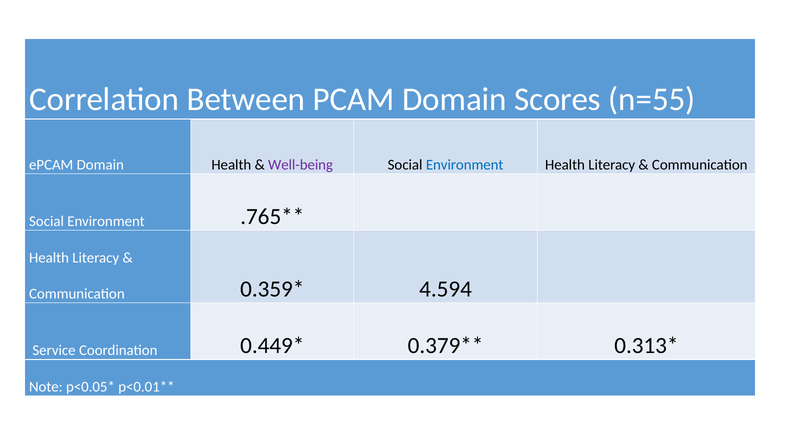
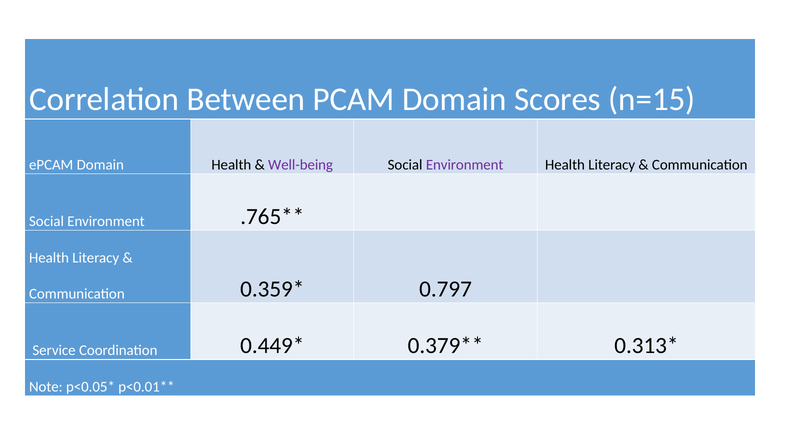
n=55: n=55 -> n=15 (652, 99)
Environment colour: blue -> purple (465, 165)
4.594: 4.594 -> 0.797 (446, 289)
